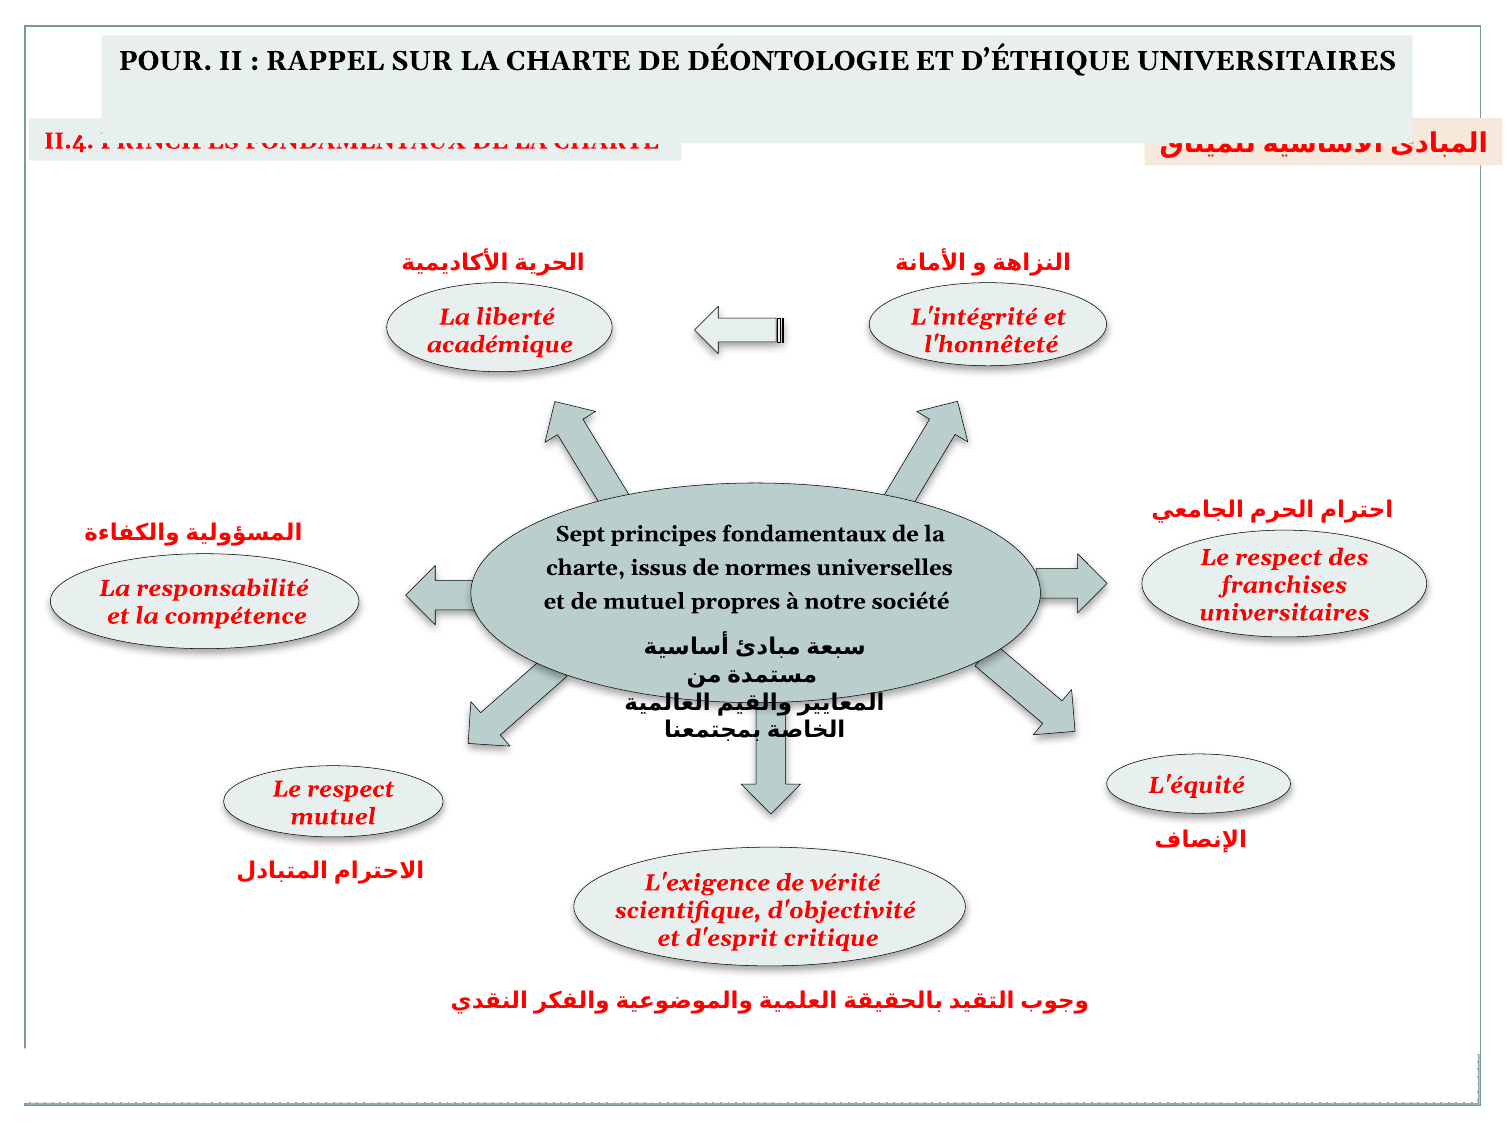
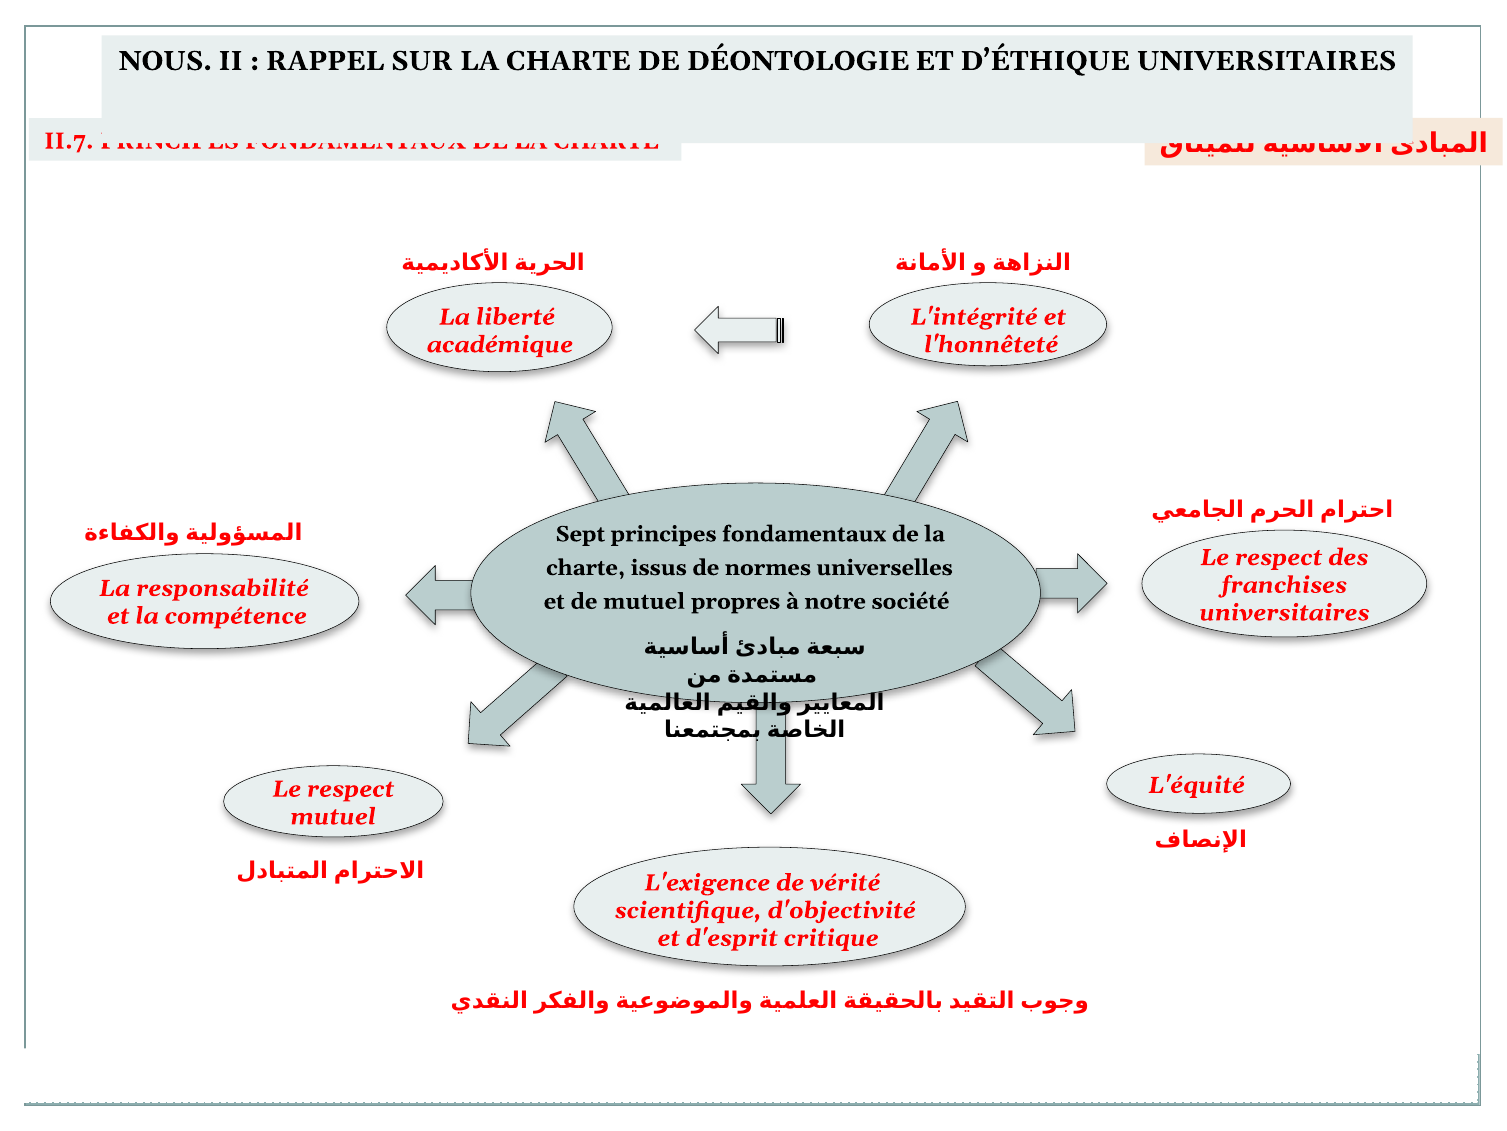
POUR: POUR -> NOUS (165, 61)
II.4: II.4 -> II.7 (69, 141)
